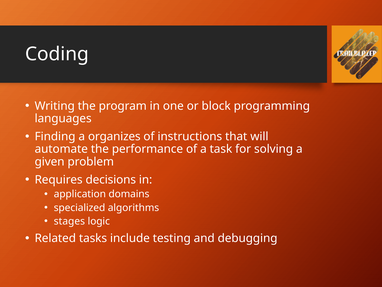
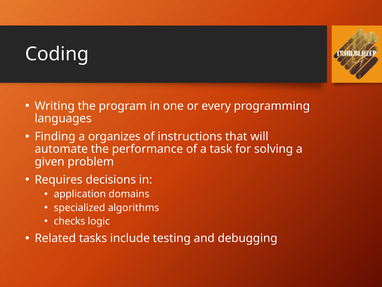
block: block -> every (216, 106)
stages: stages -> checks (69, 221)
